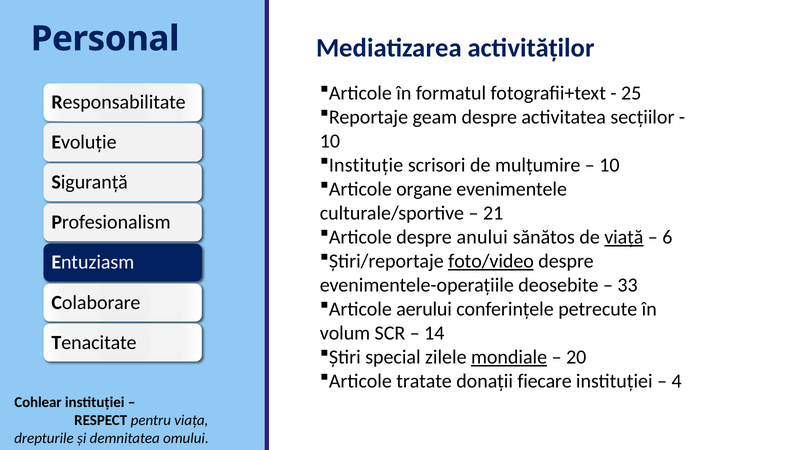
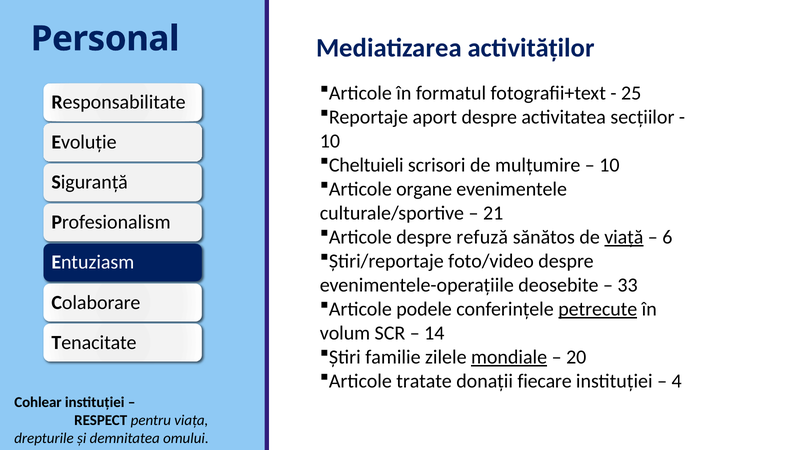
geam: geam -> aport (435, 117)
Instituție: Instituție -> Cheltuieli (366, 165)
anului: anului -> refuză (482, 237)
foto/video underline: present -> none (491, 261)
aerului: aerului -> podele (424, 309)
petrecute underline: none -> present (598, 309)
special: special -> familie (393, 357)
